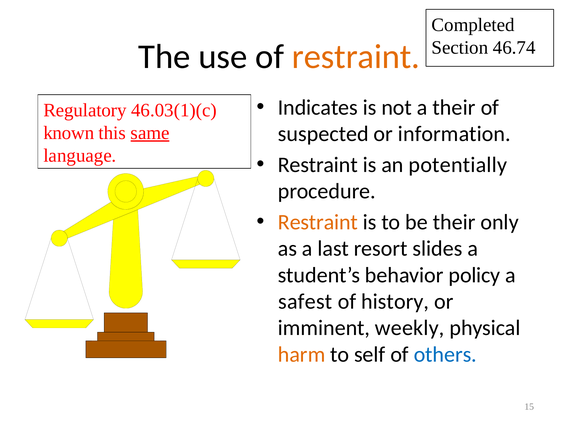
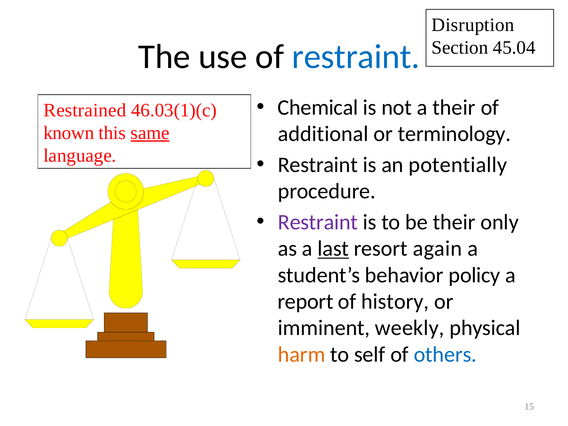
Completed: Completed -> Disruption (473, 25)
46.74: 46.74 -> 45.04 (514, 48)
restraint colour: orange -> blue (356, 57)
Indicates: Indicates -> Chemical (318, 108)
Regulatory: Regulatory -> Restrained (85, 110)
suspected: suspected -> additional (323, 134)
information: information -> terminology (454, 134)
Restraint colour: orange -> purple (318, 222)
last underline: none -> present (333, 249)
slides: slides -> again (437, 249)
safest: safest -> report (305, 302)
